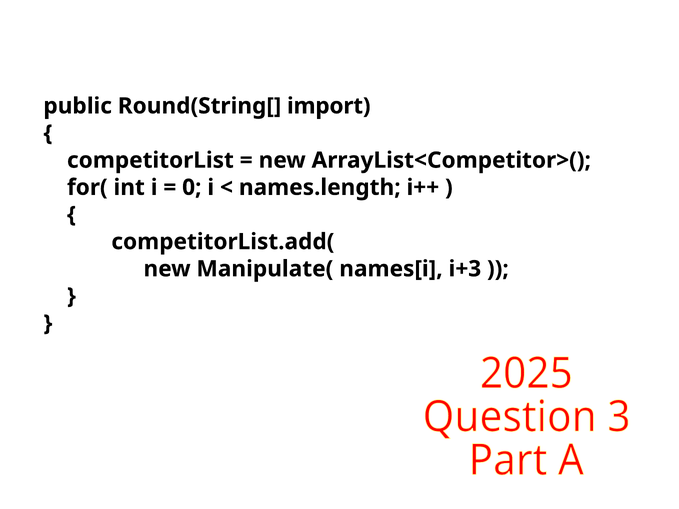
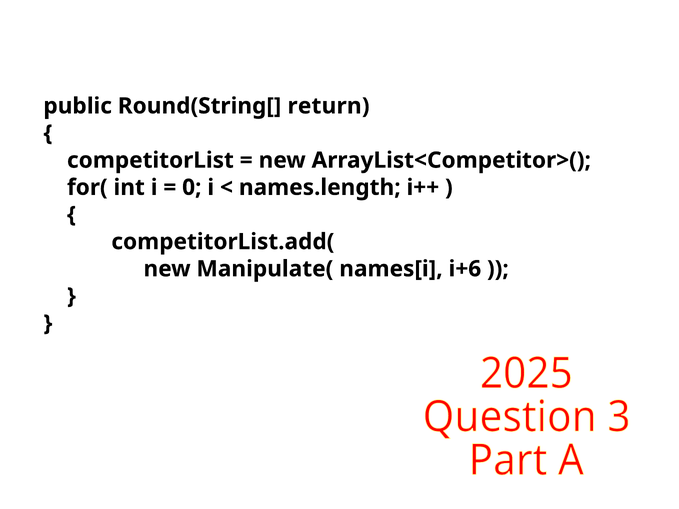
import: import -> return (329, 106)
i+3: i+3 -> i+6 (465, 269)
